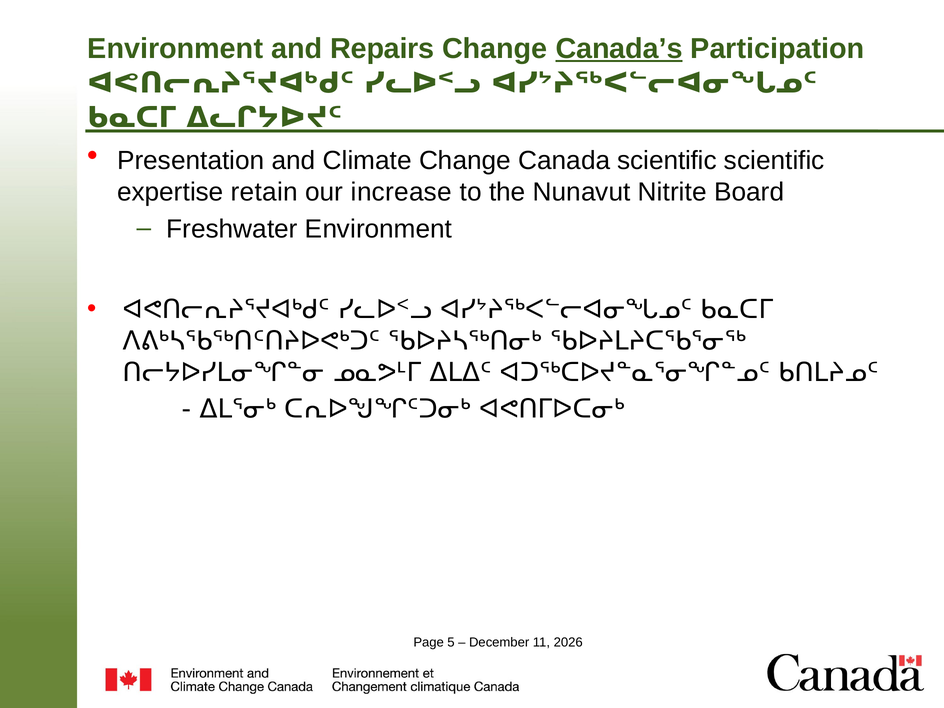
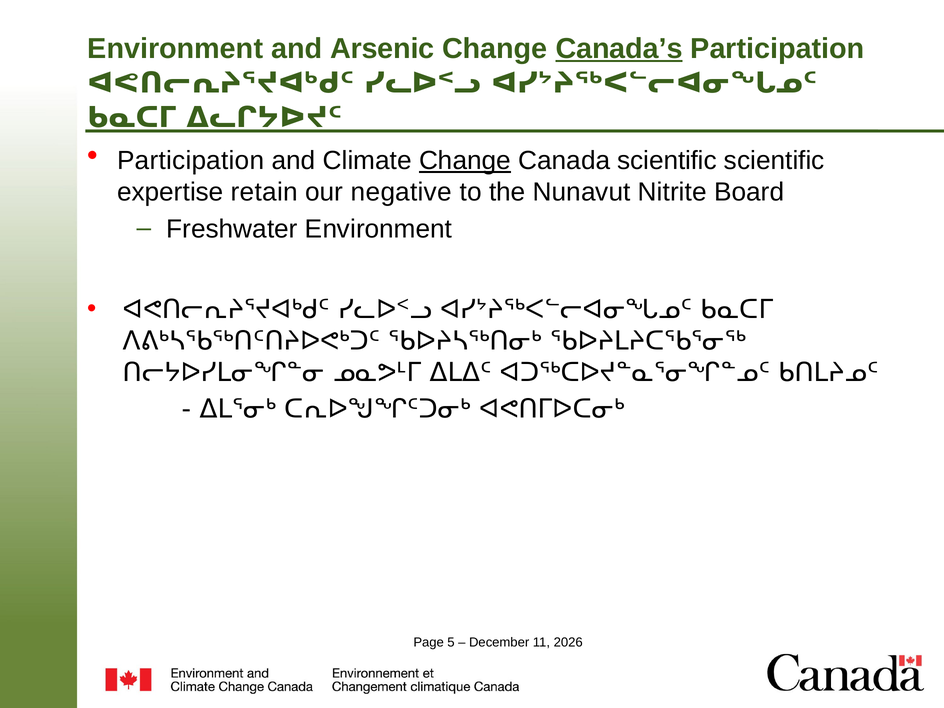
Repairs: Repairs -> Arsenic (382, 49)
Presentation: Presentation -> Participation (191, 161)
Change underline: none -> present (465, 161)
increase: increase -> negative (401, 192)
